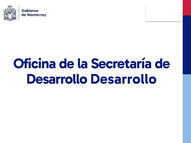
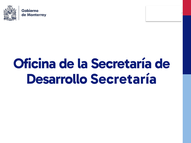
Desarrollo Desarrollo: Desarrollo -> Secretaría (123, 79)
